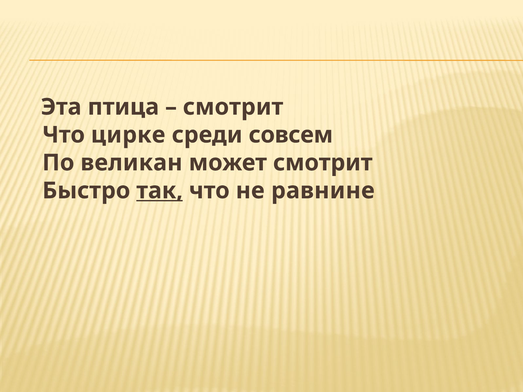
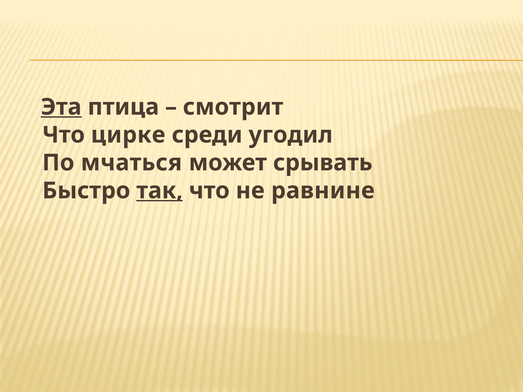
Эта underline: none -> present (61, 107)
совсем: совсем -> угодил (291, 135)
великан: великан -> мчаться (131, 163)
может смотрит: смотрит -> срывать (323, 163)
